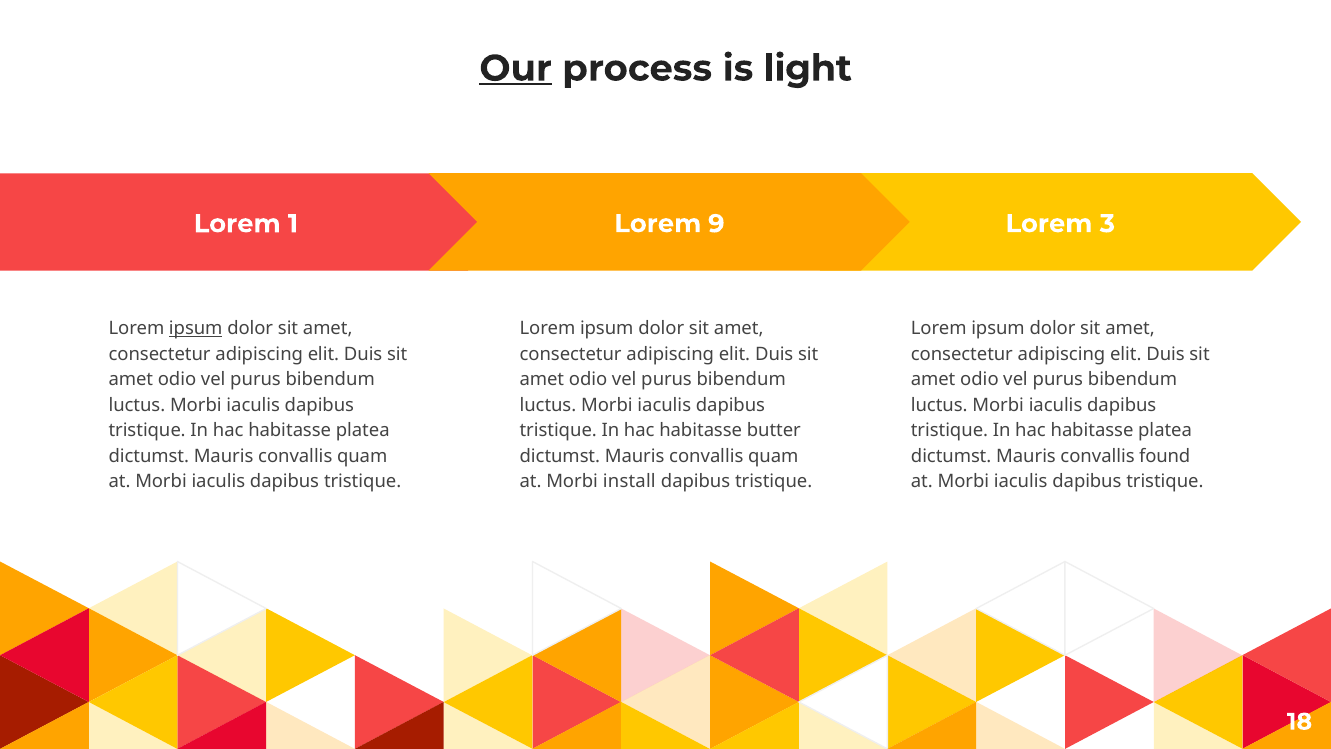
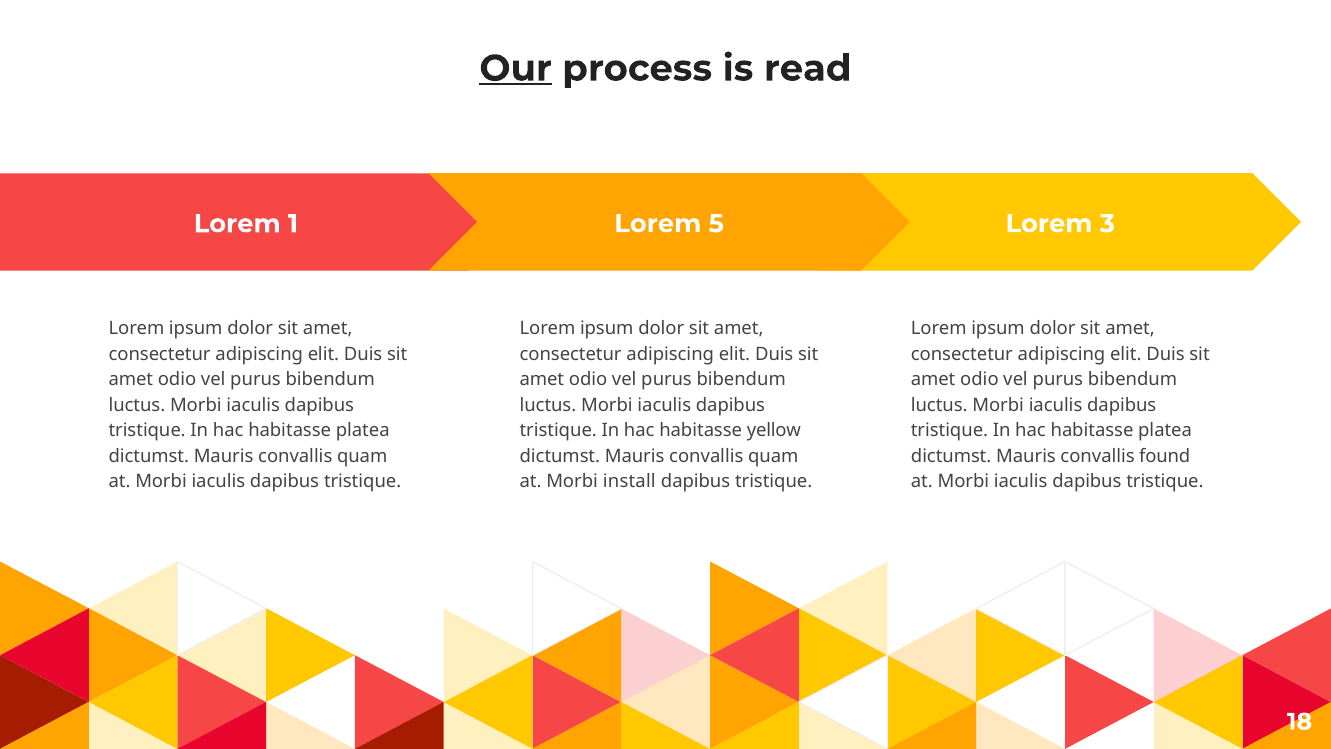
light: light -> read (808, 68)
9: 9 -> 5 (716, 224)
ipsum underline: present -> none (196, 328)
butter: butter -> yellow (774, 430)
